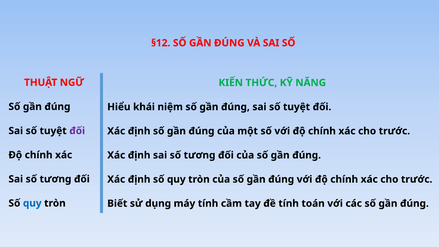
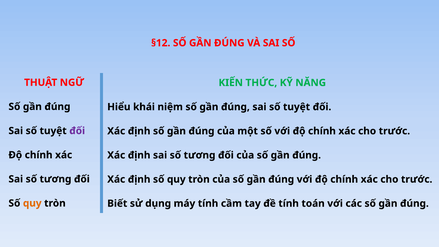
quy colour: blue -> orange (32, 203)
